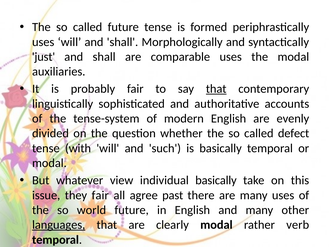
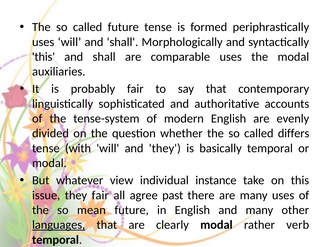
just: just -> this (43, 57)
that underline: present -> none (216, 89)
defect: defect -> differs (294, 133)
and such: such -> they (165, 148)
individual basically: basically -> instance (216, 180)
world: world -> mean (91, 210)
